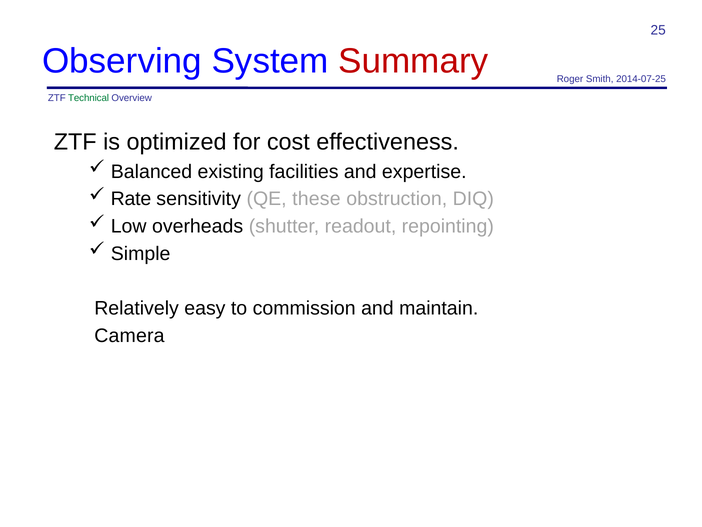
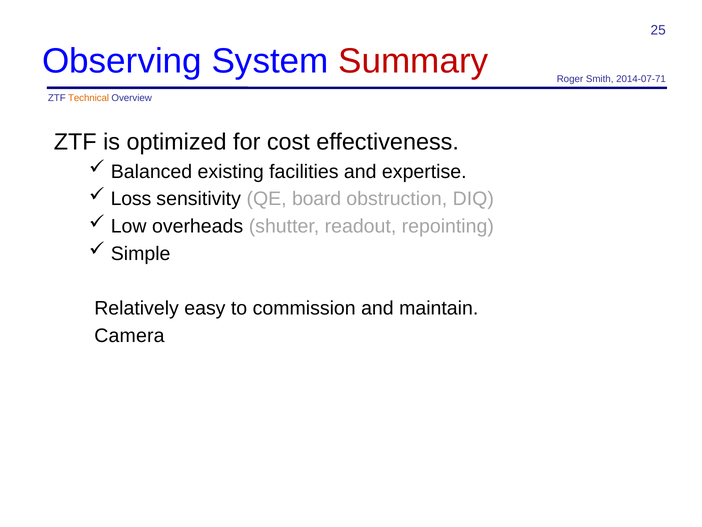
2014-07-25: 2014-07-25 -> 2014-07-71 (641, 79)
Technical colour: green -> orange (89, 98)
Rate: Rate -> Loss (131, 199)
these: these -> board (317, 199)
